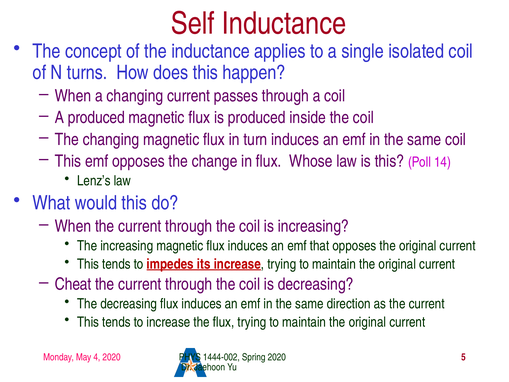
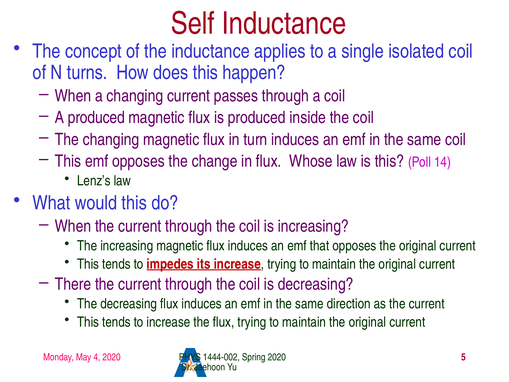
Cheat: Cheat -> There (73, 284)
